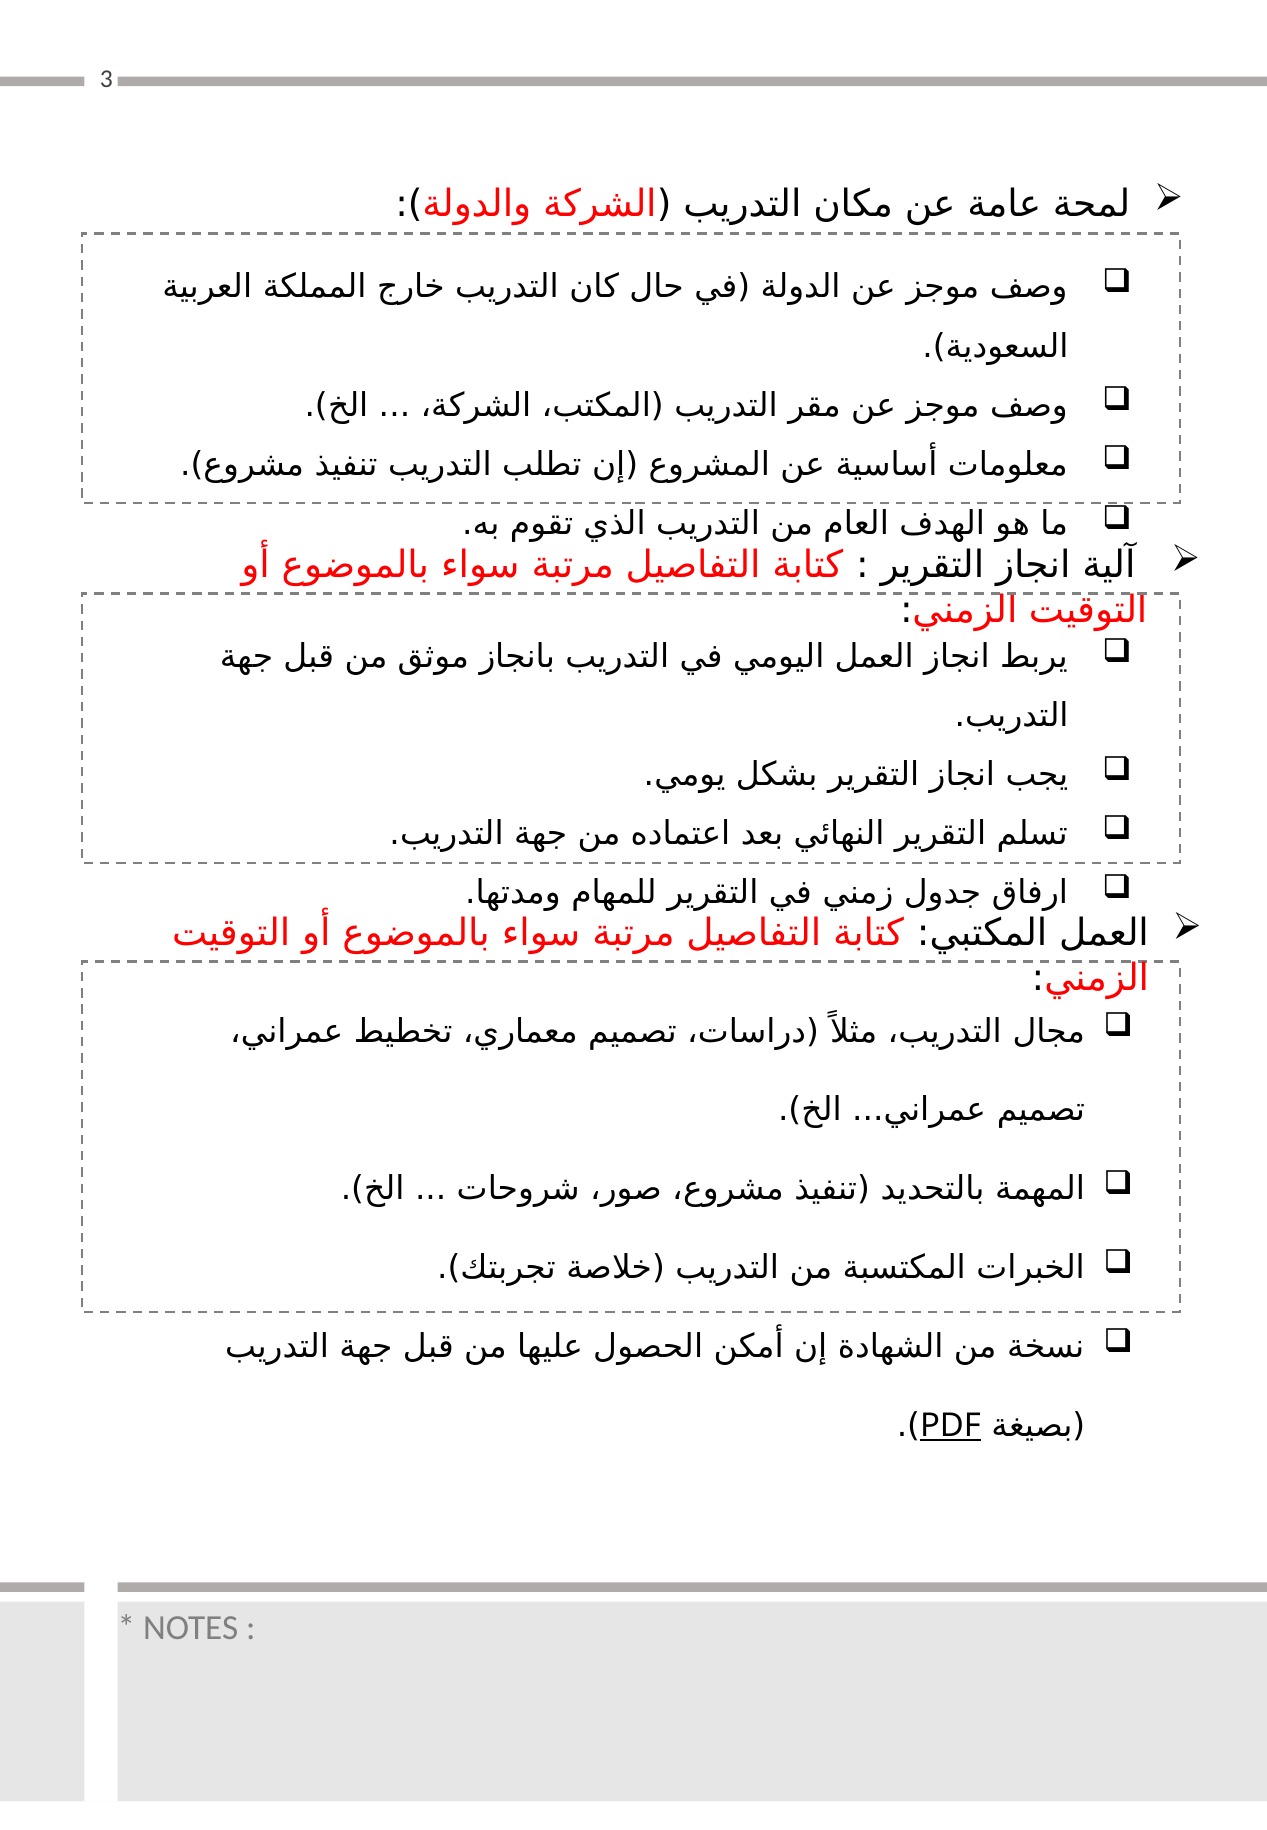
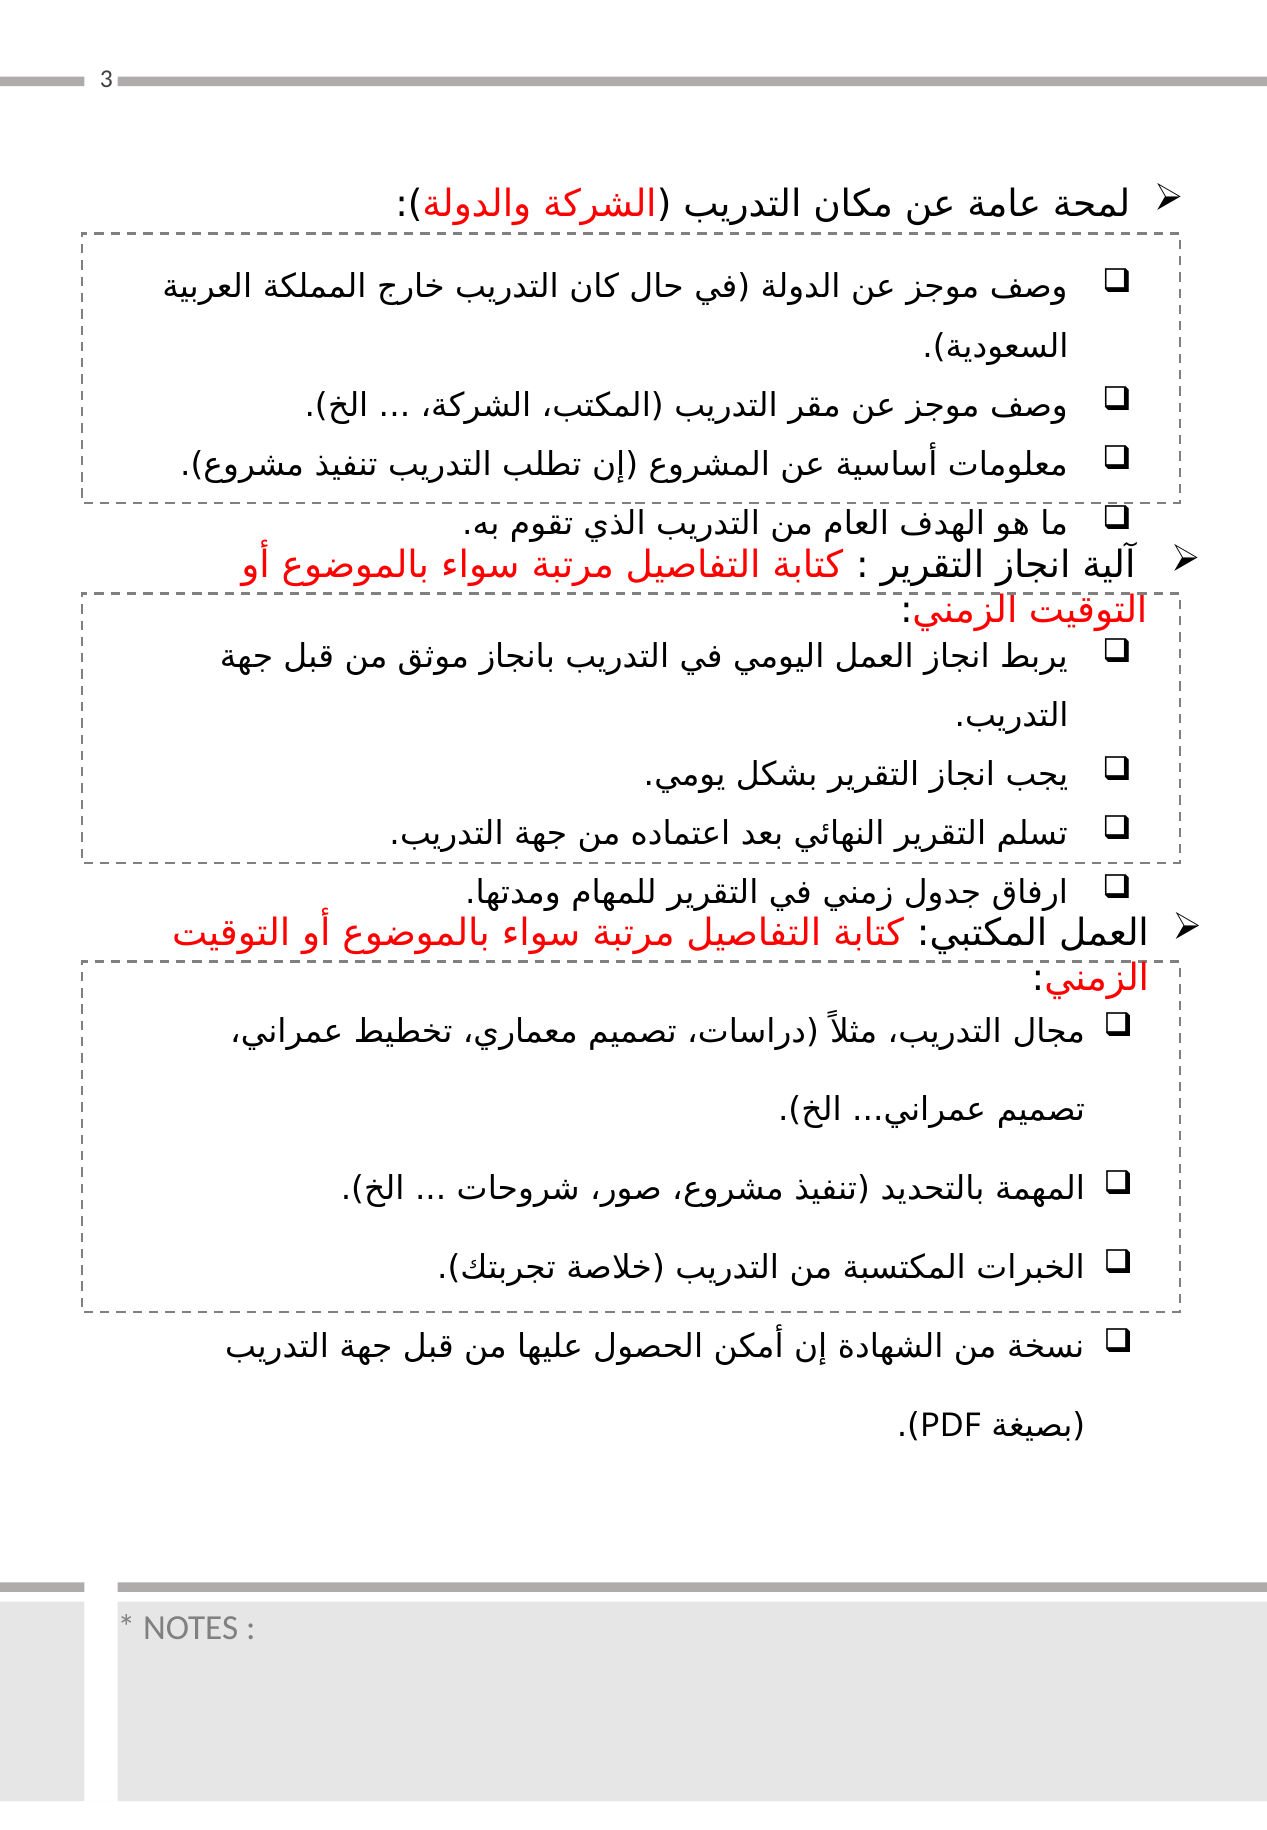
PDF underline: present -> none (950, 1426)
